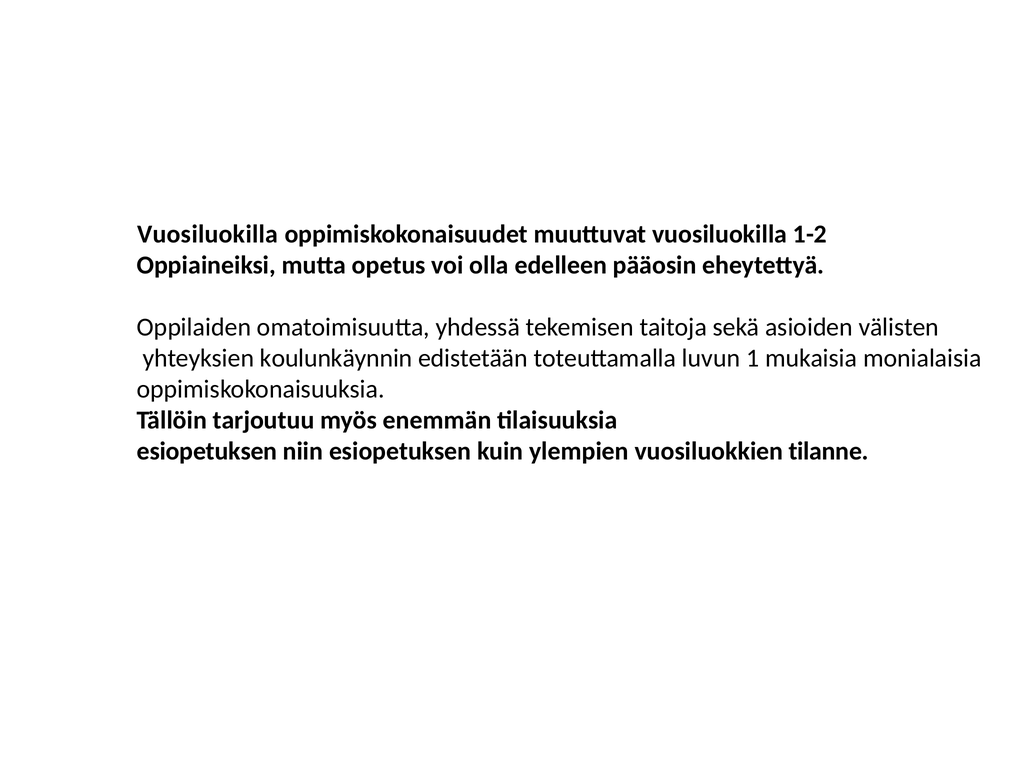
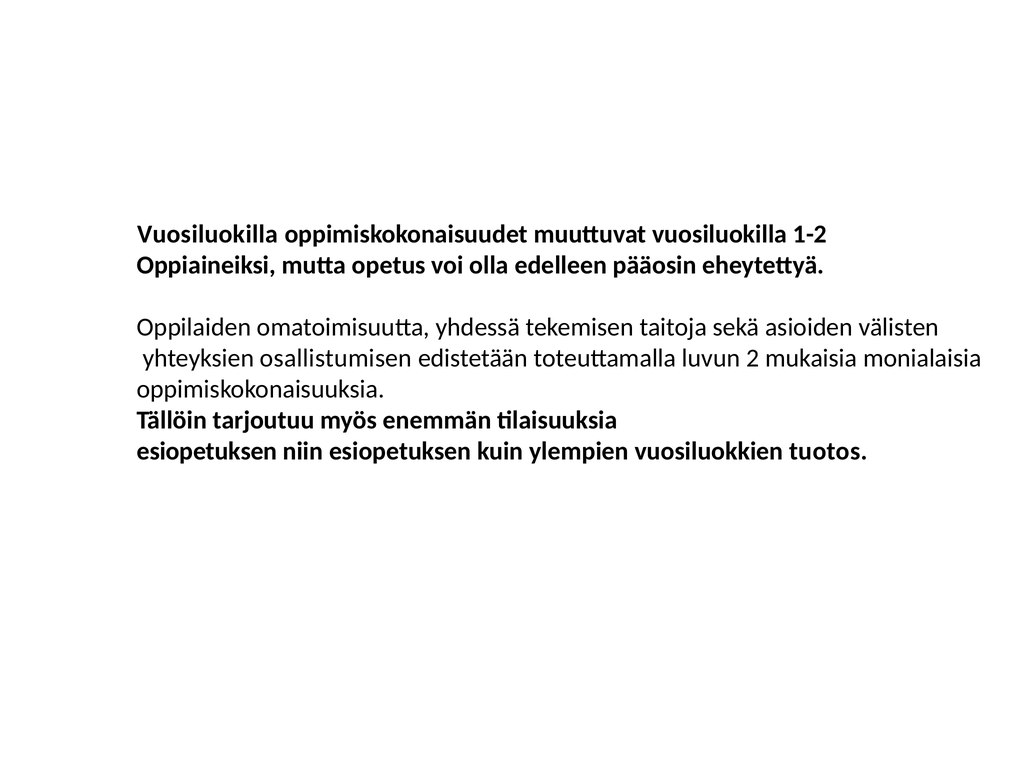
koulunkäynnin: koulunkäynnin -> osallistumisen (336, 358)
1: 1 -> 2 (753, 358)
tilanne: tilanne -> tuotos (828, 451)
